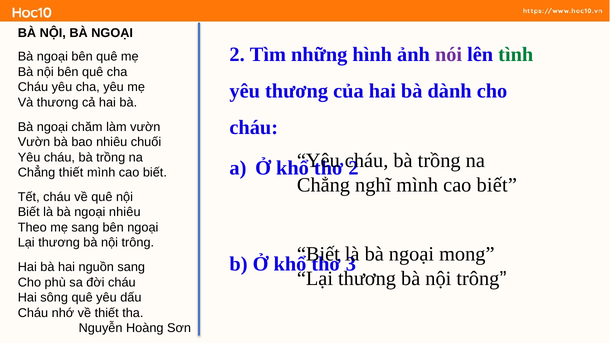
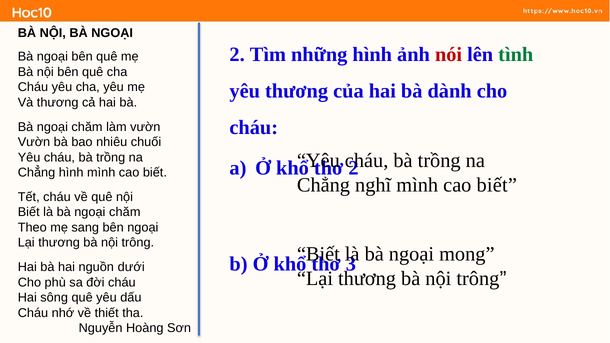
nói colour: purple -> red (449, 55)
Chẳng thiết: thiết -> hình (71, 173)
là bà ngoại nhiêu: nhiêu -> chăm (125, 212)
nguồn sang: sang -> dưới (131, 267)
